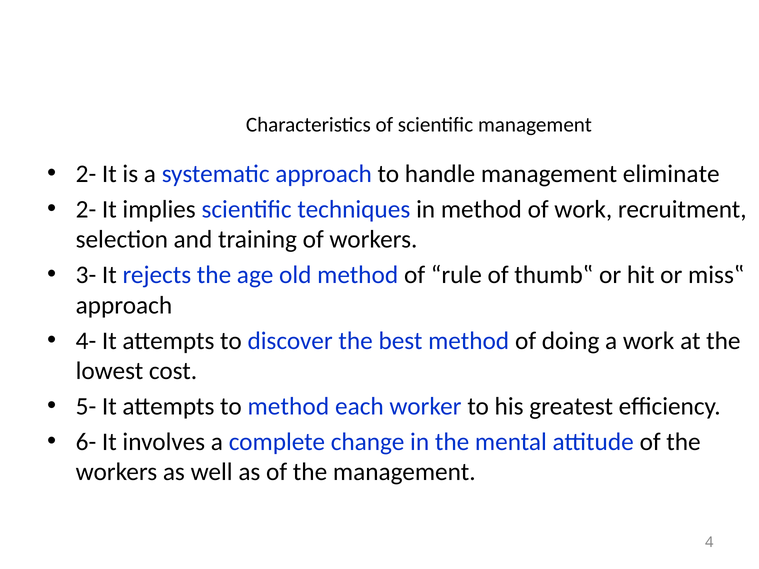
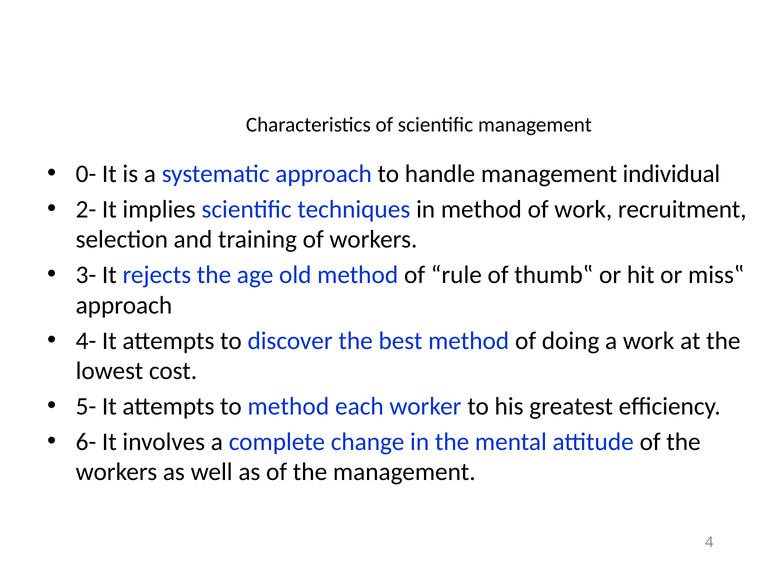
2-: 2- -> 0- (86, 174)
eliminate: eliminate -> individual (671, 174)
